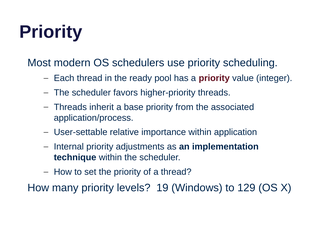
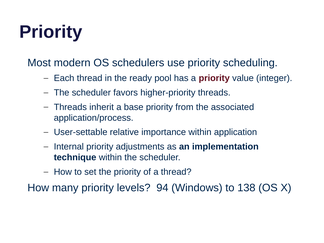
19: 19 -> 94 (162, 188)
129: 129 -> 138 (246, 188)
